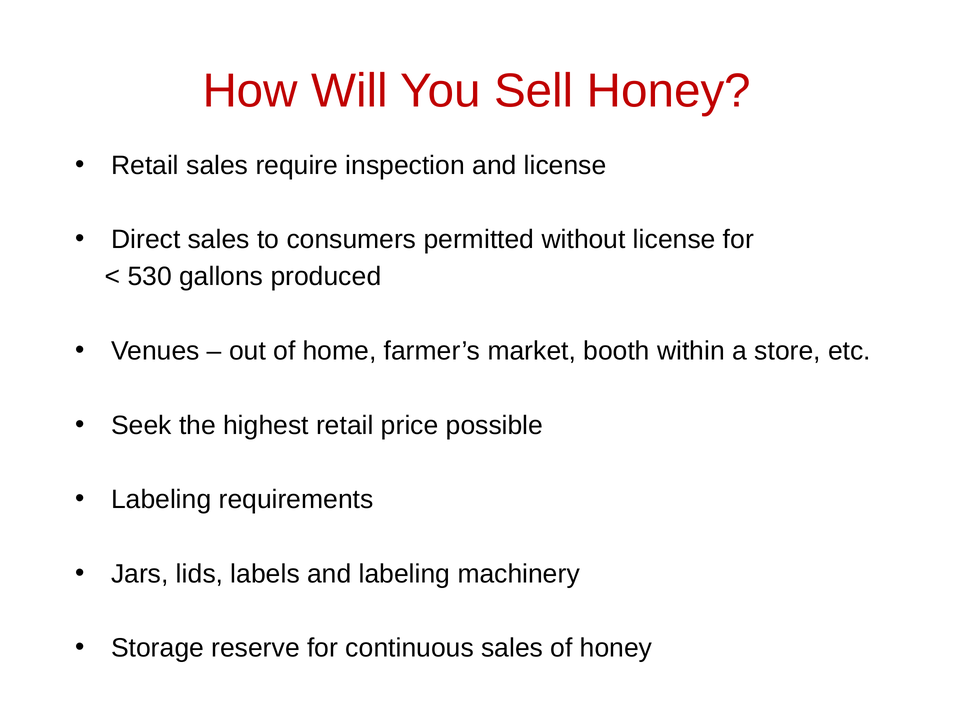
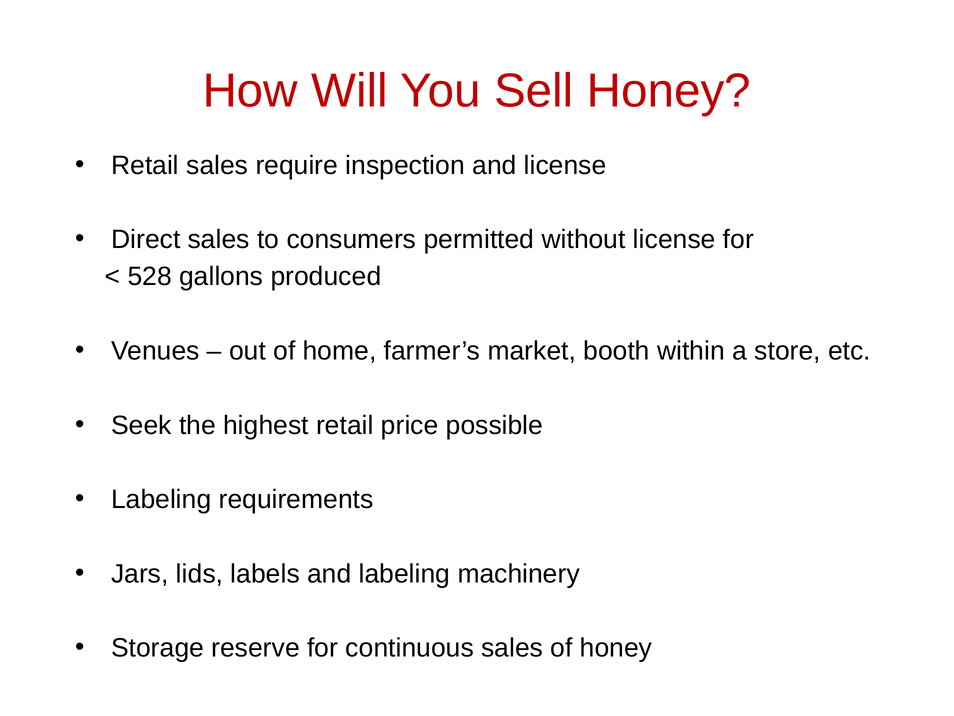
530: 530 -> 528 (150, 277)
